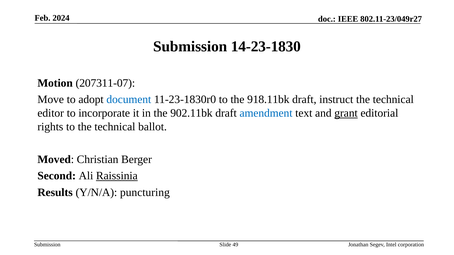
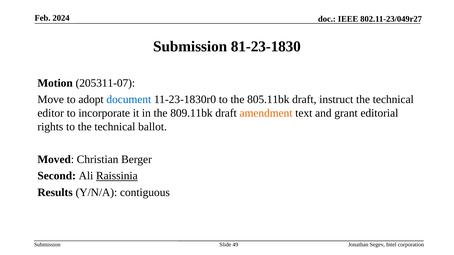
14-23-1830: 14-23-1830 -> 81-23-1830 (266, 46)
207311-07: 207311-07 -> 205311-07 (105, 83)
918.11bk: 918.11bk -> 805.11bk (268, 100)
902.11bk: 902.11bk -> 809.11bk (191, 113)
amendment colour: blue -> orange (266, 113)
grant underline: present -> none (346, 113)
puncturing: puncturing -> contiguous (145, 193)
